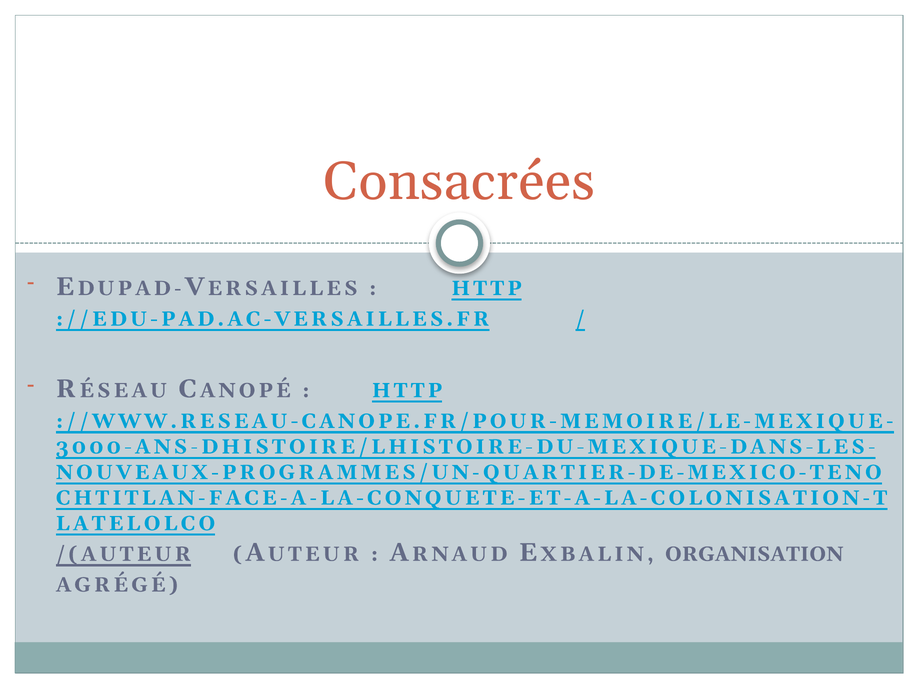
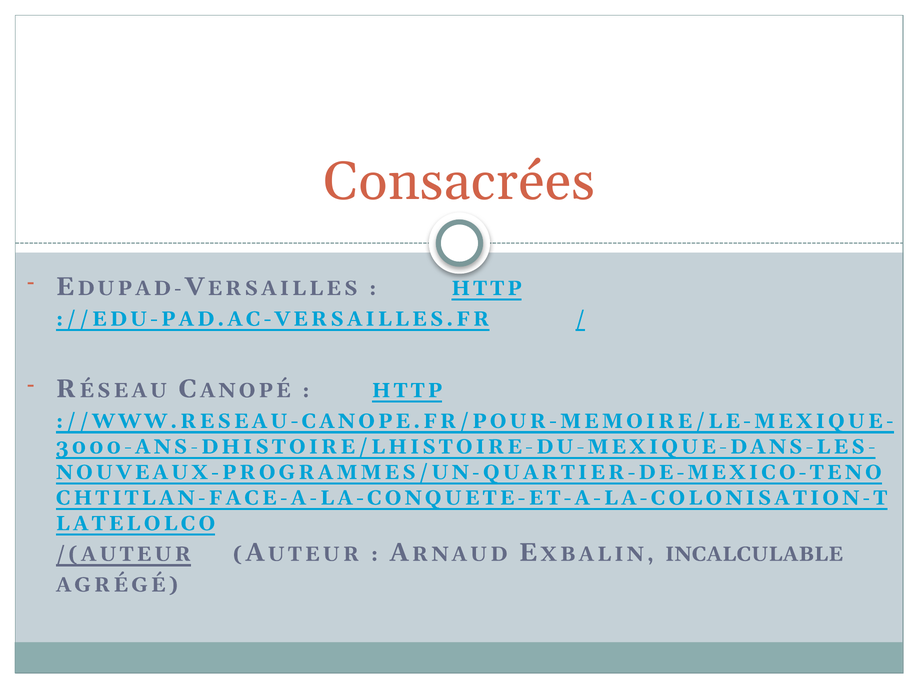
ORGANISATION: ORGANISATION -> INCALCULABLE (754, 554)
